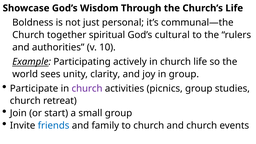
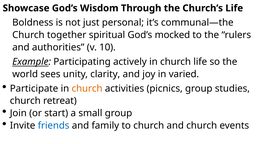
cultural: cultural -> mocked (172, 35)
in group: group -> varied (184, 74)
church colour: purple -> orange (87, 88)
